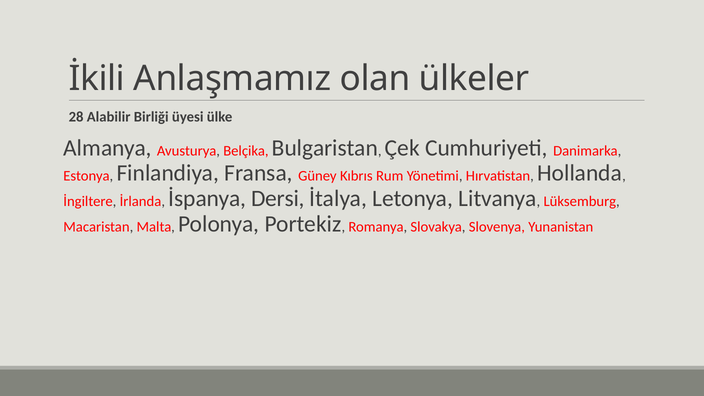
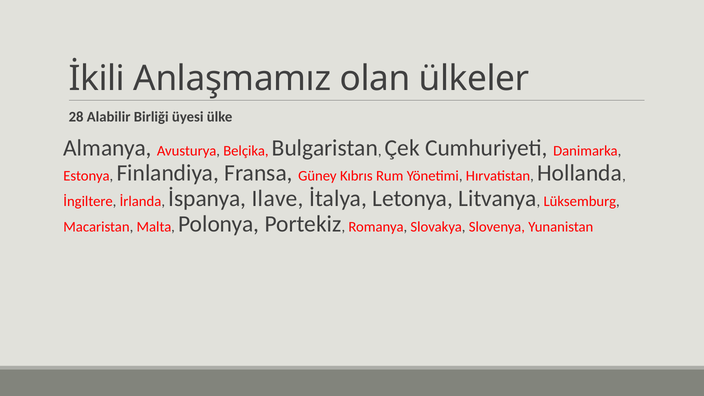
Dersi: Dersi -> Ilave (278, 199)
